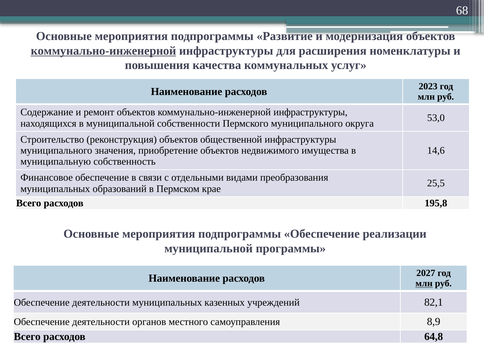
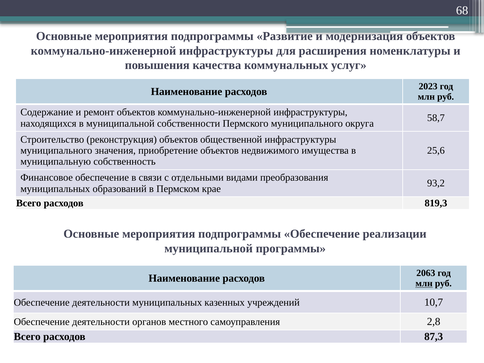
коммунально-инженерной underline: present -> none (103, 51)
53,0: 53,0 -> 58,7 (436, 118)
14,6: 14,6 -> 25,6 (436, 151)
25,5: 25,5 -> 93,2 (436, 183)
195,8: 195,8 -> 819,3 (436, 203)
2027: 2027 -> 2063 (426, 273)
82,1: 82,1 -> 10,7 (434, 302)
8,9: 8,9 -> 2,8 (434, 322)
64,8: 64,8 -> 87,3 (434, 337)
